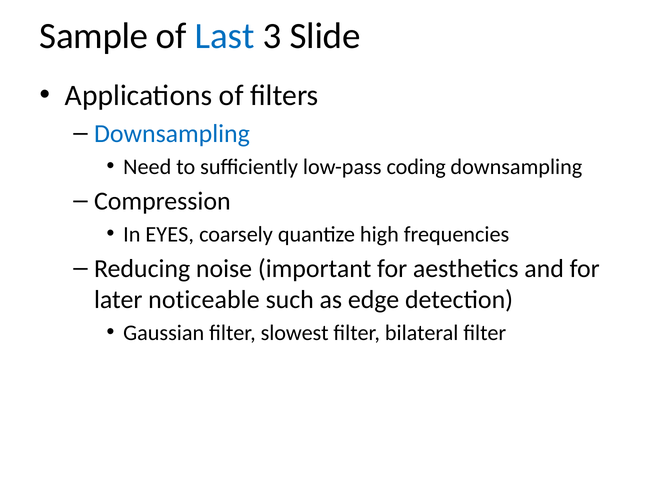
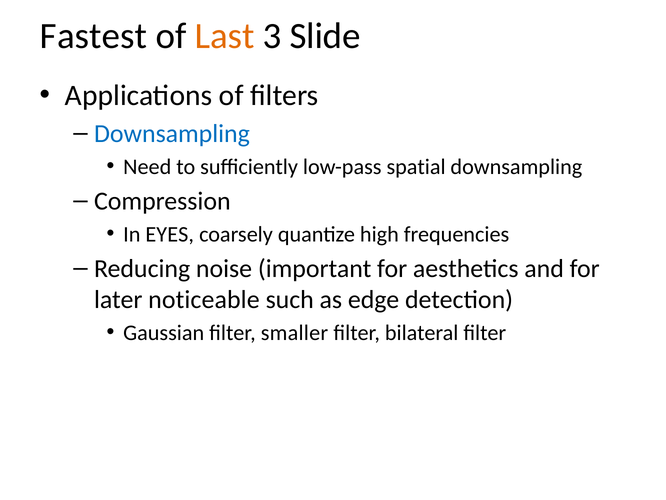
Sample: Sample -> Fastest (94, 36)
Last colour: blue -> orange (225, 36)
coding: coding -> spatial (416, 167)
slowest: slowest -> smaller (294, 332)
